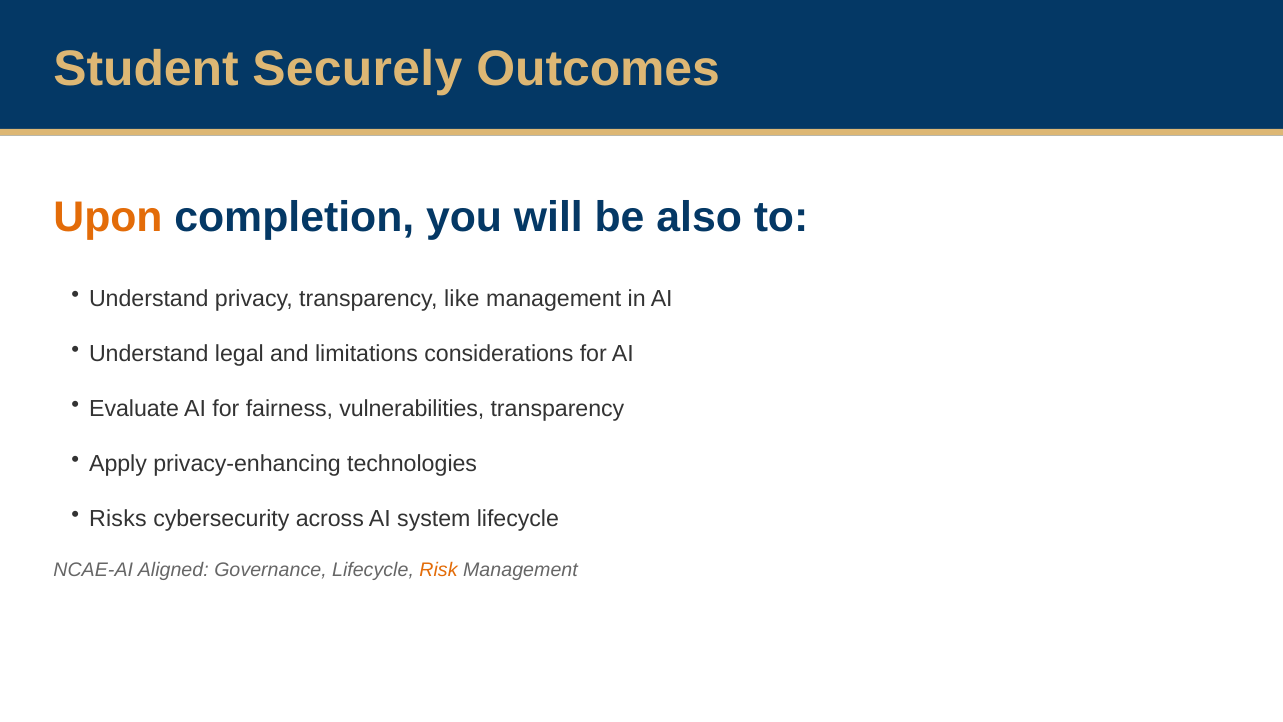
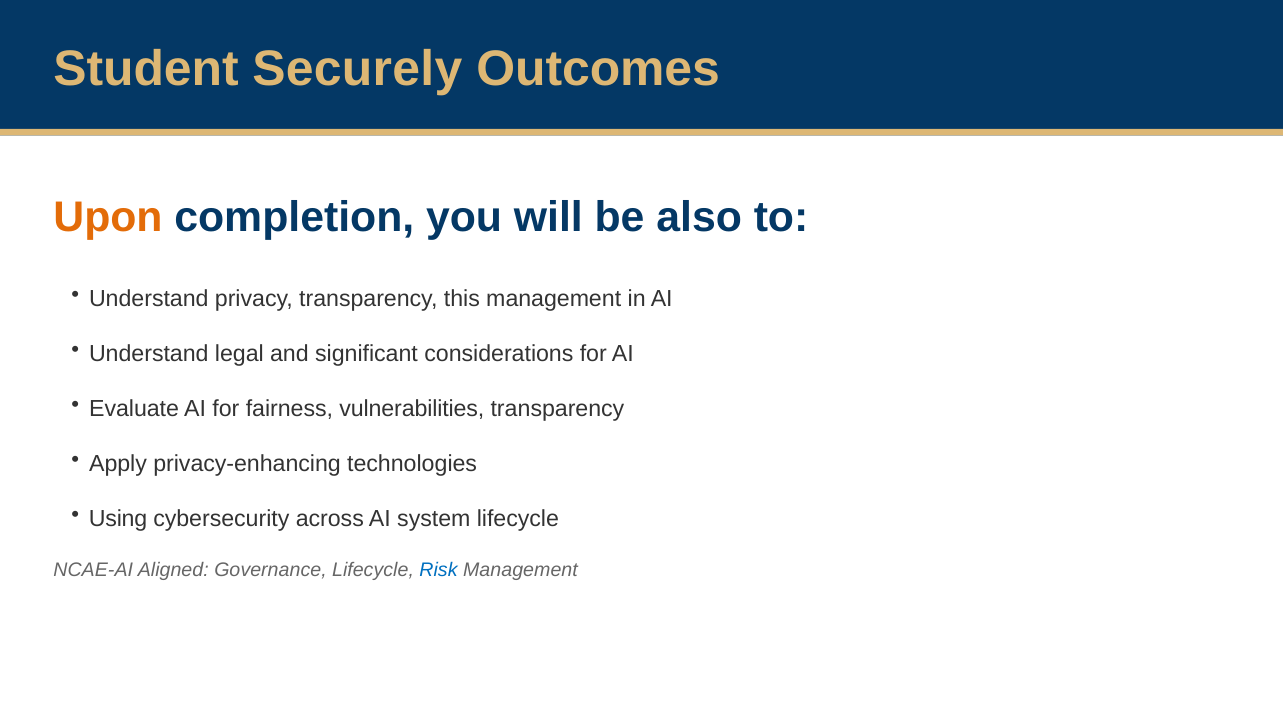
like: like -> this (462, 299)
limitations: limitations -> significant (366, 354)
Risks: Risks -> Using (118, 518)
Risk colour: orange -> blue (439, 570)
